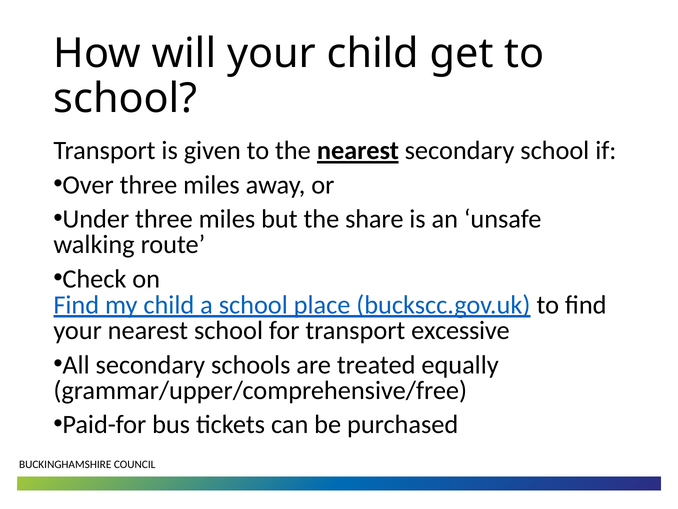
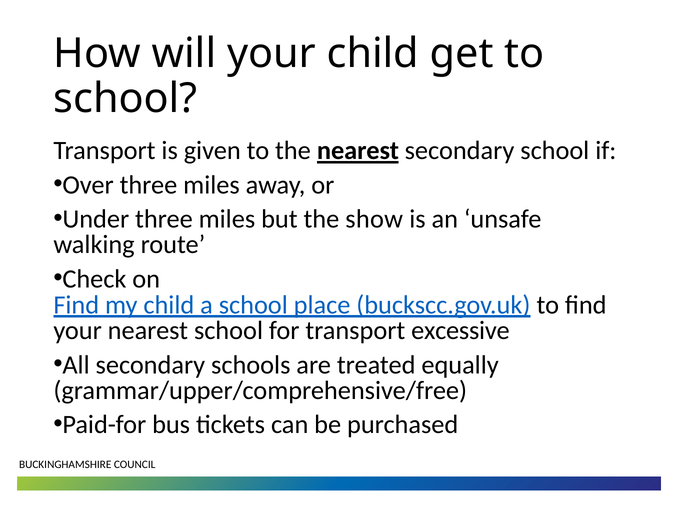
share: share -> show (374, 219)
